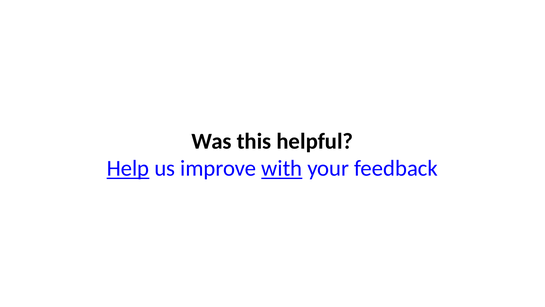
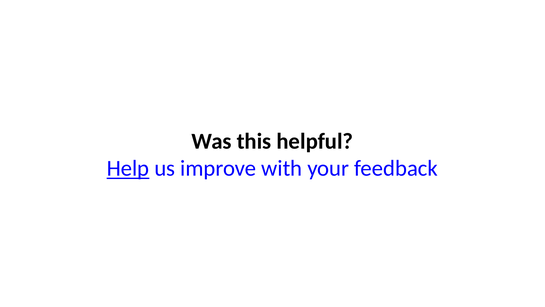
with underline: present -> none (282, 168)
